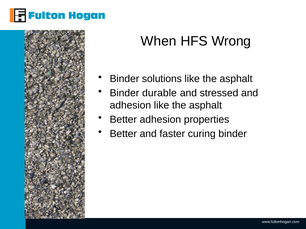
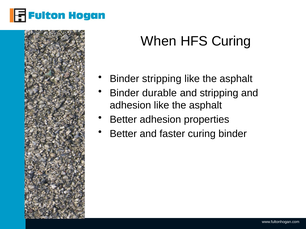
HFS Wrong: Wrong -> Curing (231, 41)
Binder solutions: solutions -> stripping (162, 79)
and stressed: stressed -> stripping (219, 93)
